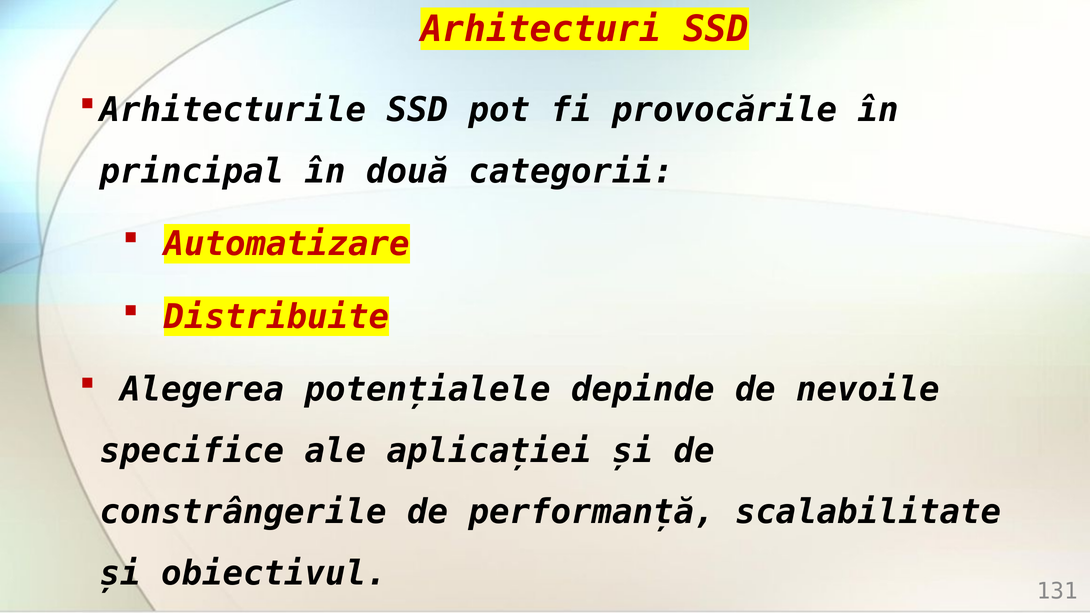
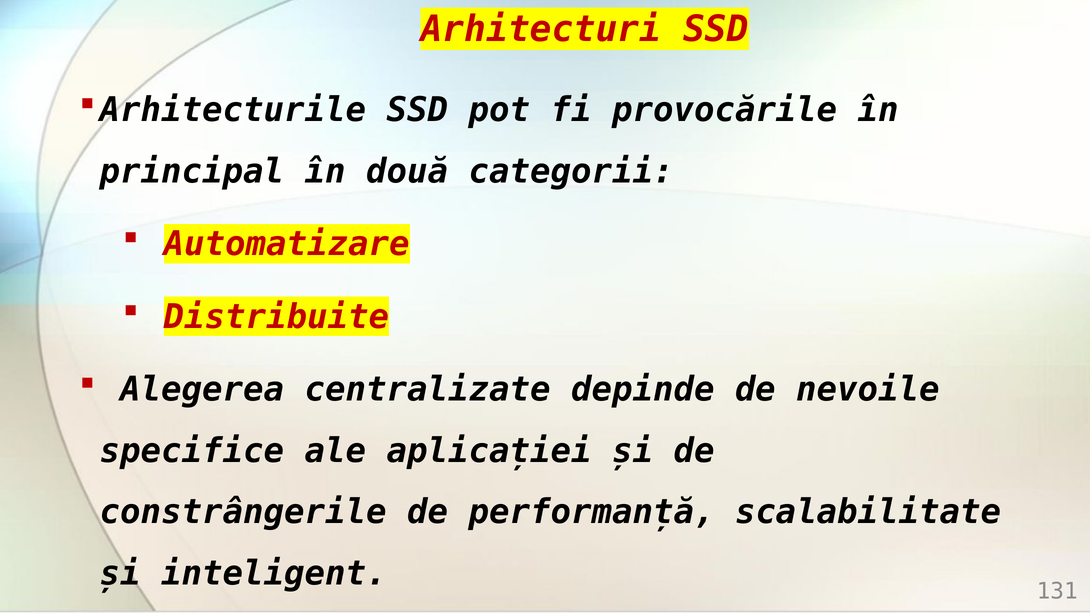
potențialele: potențialele -> centralizate (428, 390)
obiectivul: obiectivul -> inteligent (274, 573)
